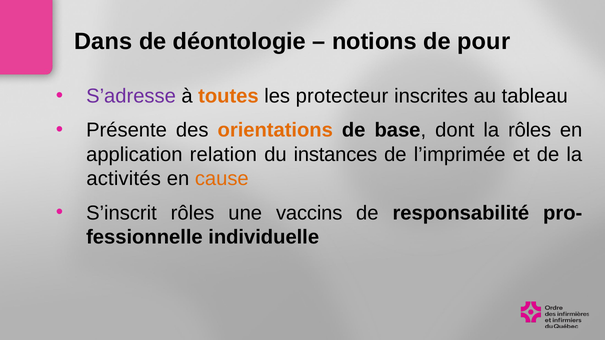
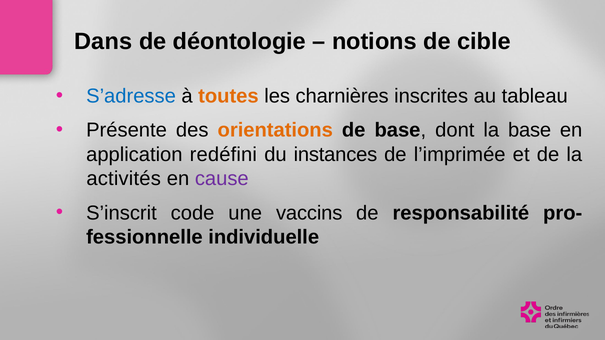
pour: pour -> cible (484, 42)
S’adresse colour: purple -> blue (131, 96)
protecteur: protecteur -> charnières (342, 96)
la rôles: rôles -> base (530, 130)
relation: relation -> redéfini (223, 155)
cause colour: orange -> purple (222, 179)
S’inscrit rôles: rôles -> code (193, 213)
